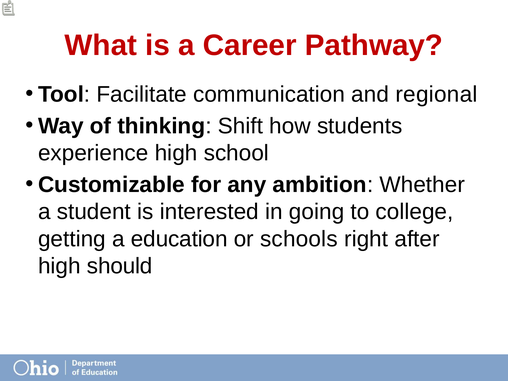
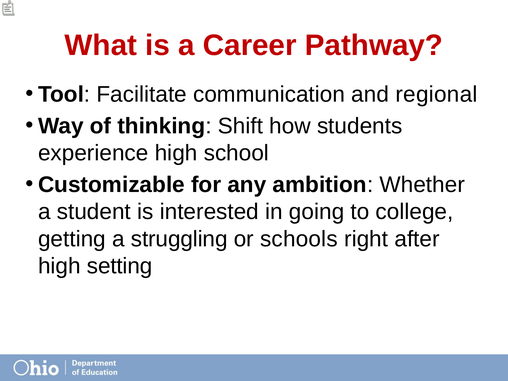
education: education -> struggling (179, 239)
should: should -> setting (120, 266)
